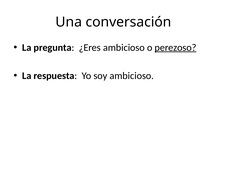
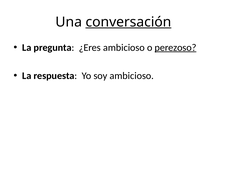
conversación underline: none -> present (128, 22)
